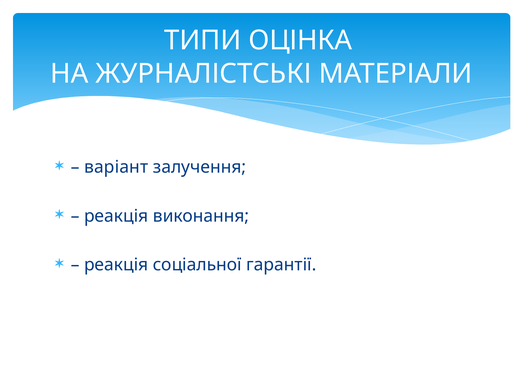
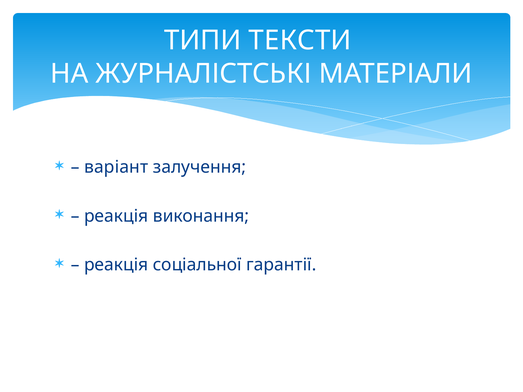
ОЦІНКА: ОЦІНКА -> ТЕКСТИ (300, 41)
